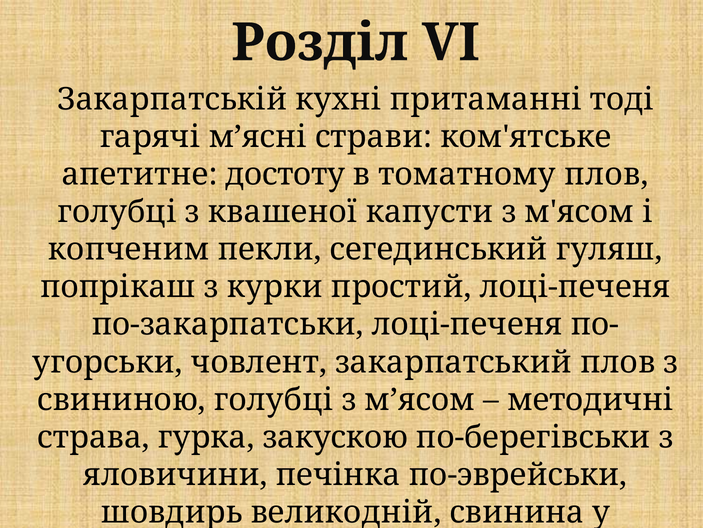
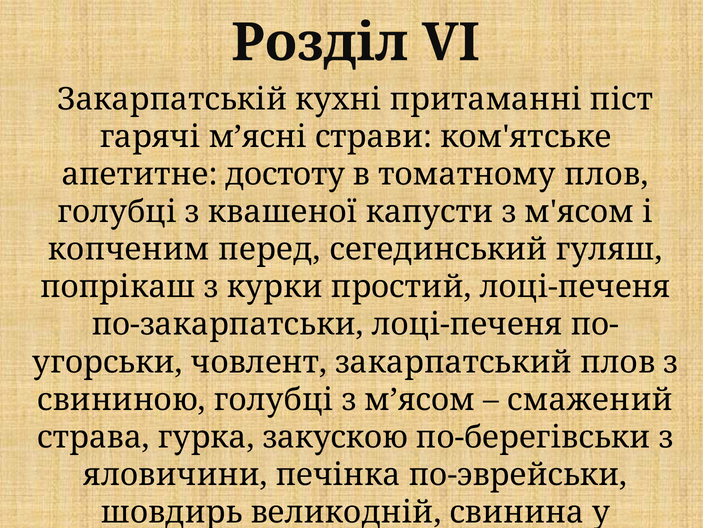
тоді: тоді -> піст (622, 99)
пекли: пекли -> перед (269, 249)
методичні: методичні -> смажений (590, 399)
